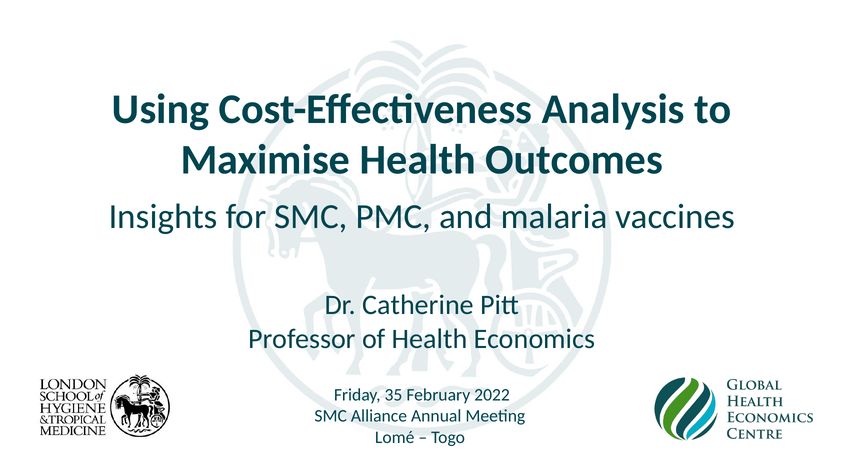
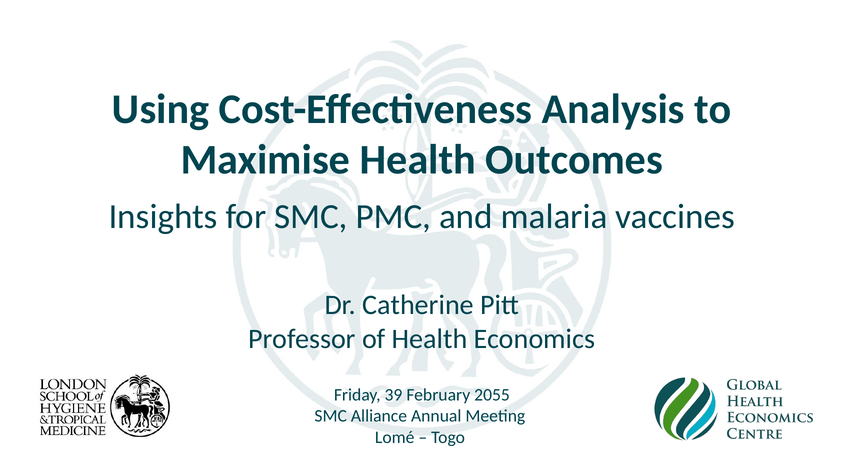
35: 35 -> 39 (393, 395)
2022: 2022 -> 2055 (492, 395)
